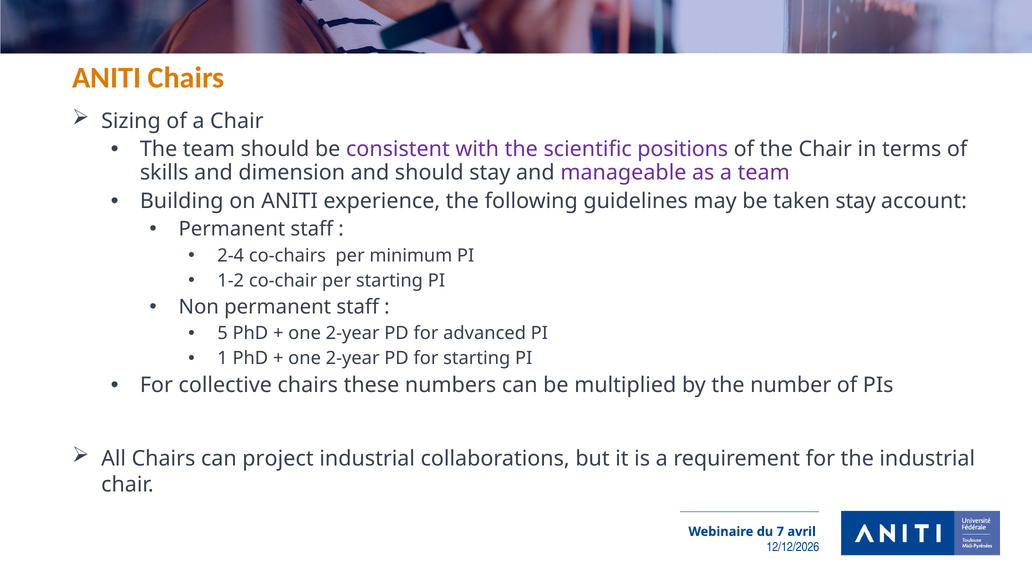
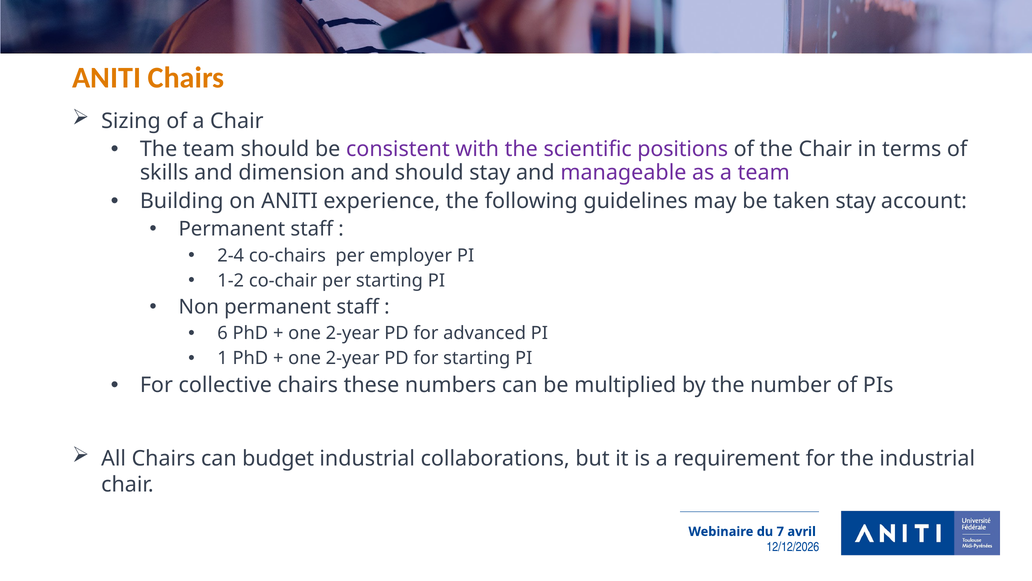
minimum: minimum -> employer (411, 255)
5: 5 -> 6 (223, 333)
project: project -> budget (278, 458)
